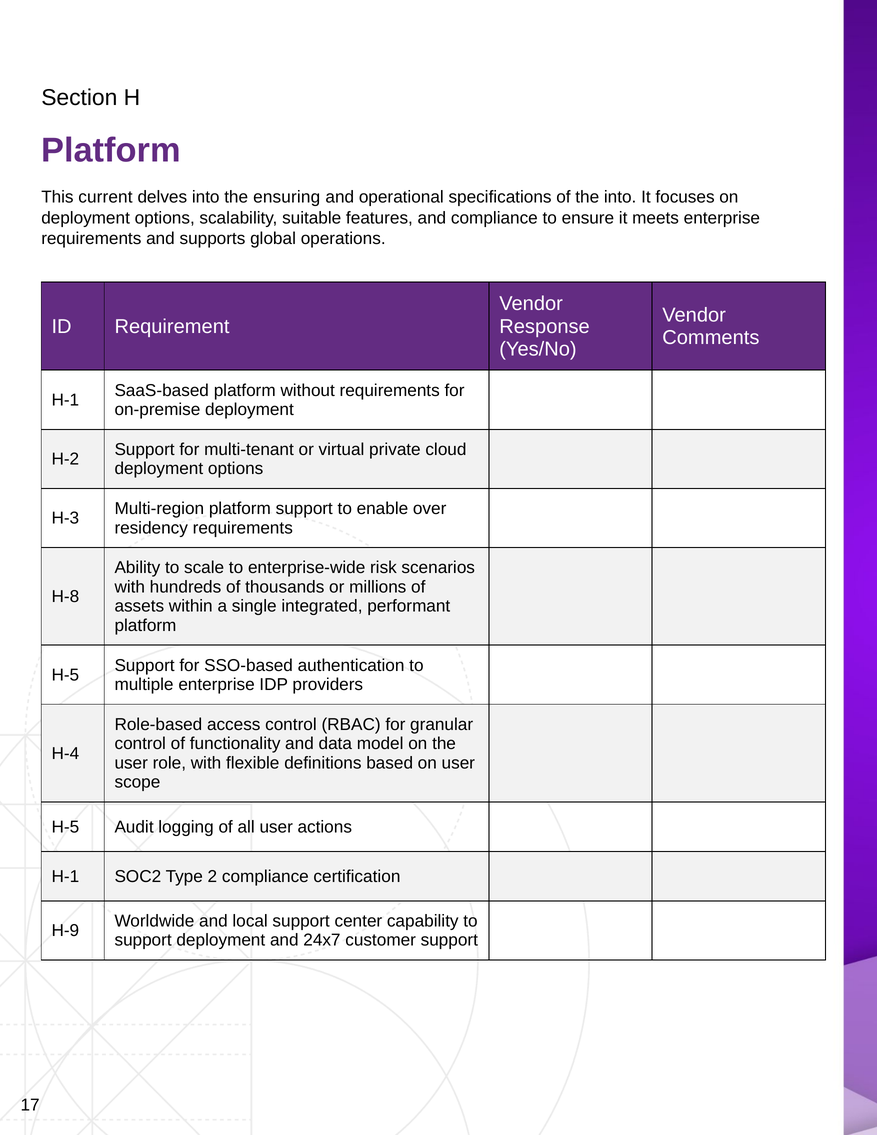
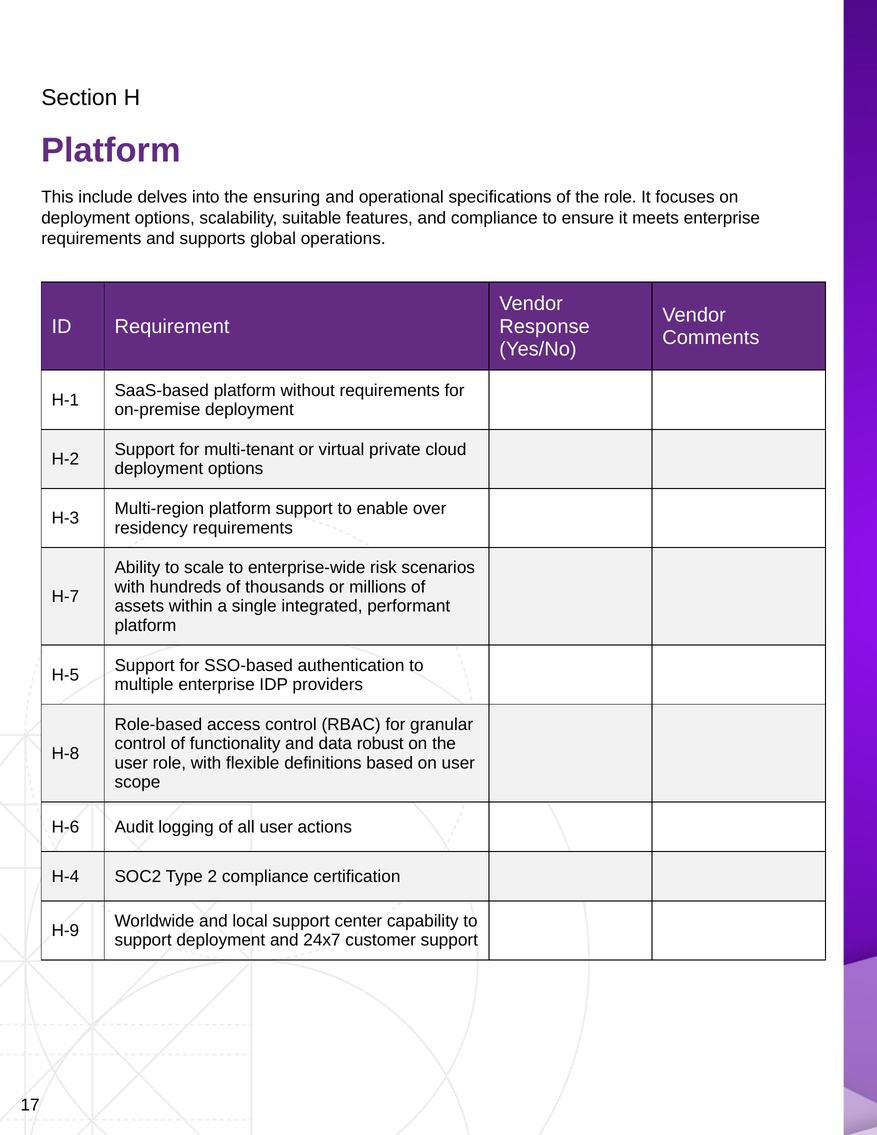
current: current -> include (106, 197)
the into: into -> role (620, 197)
H-8: H-8 -> H-7 (65, 597)
model: model -> robust (380, 744)
H-4: H-4 -> H-8 (65, 753)
H-5: H-5 -> H-6 (65, 827)
H-1: H-1 -> H-4 (65, 876)
